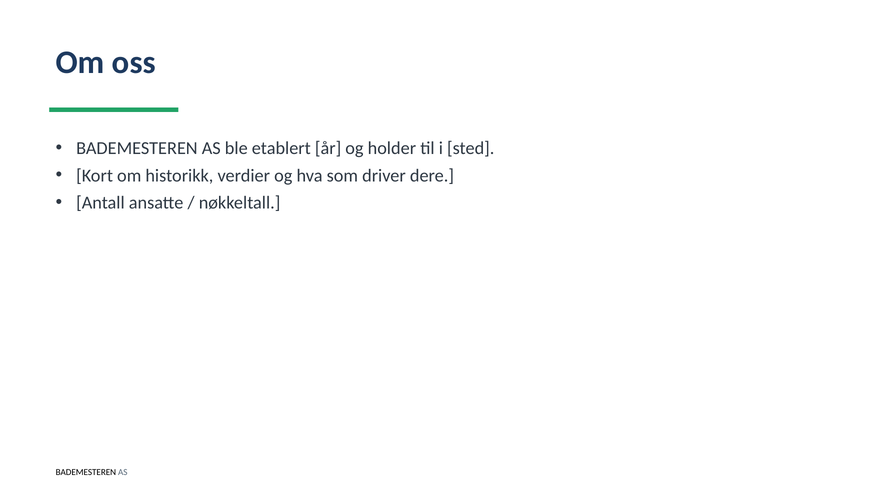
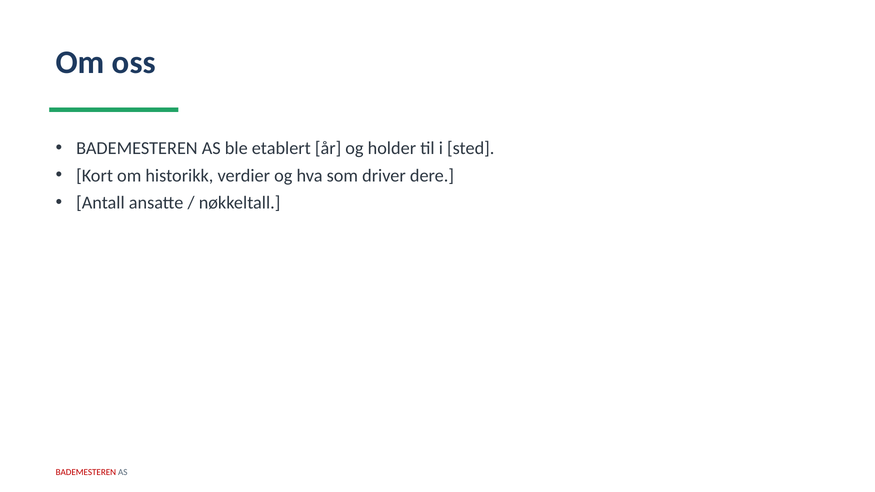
BADEMESTEREN colour: black -> red (86, 472)
